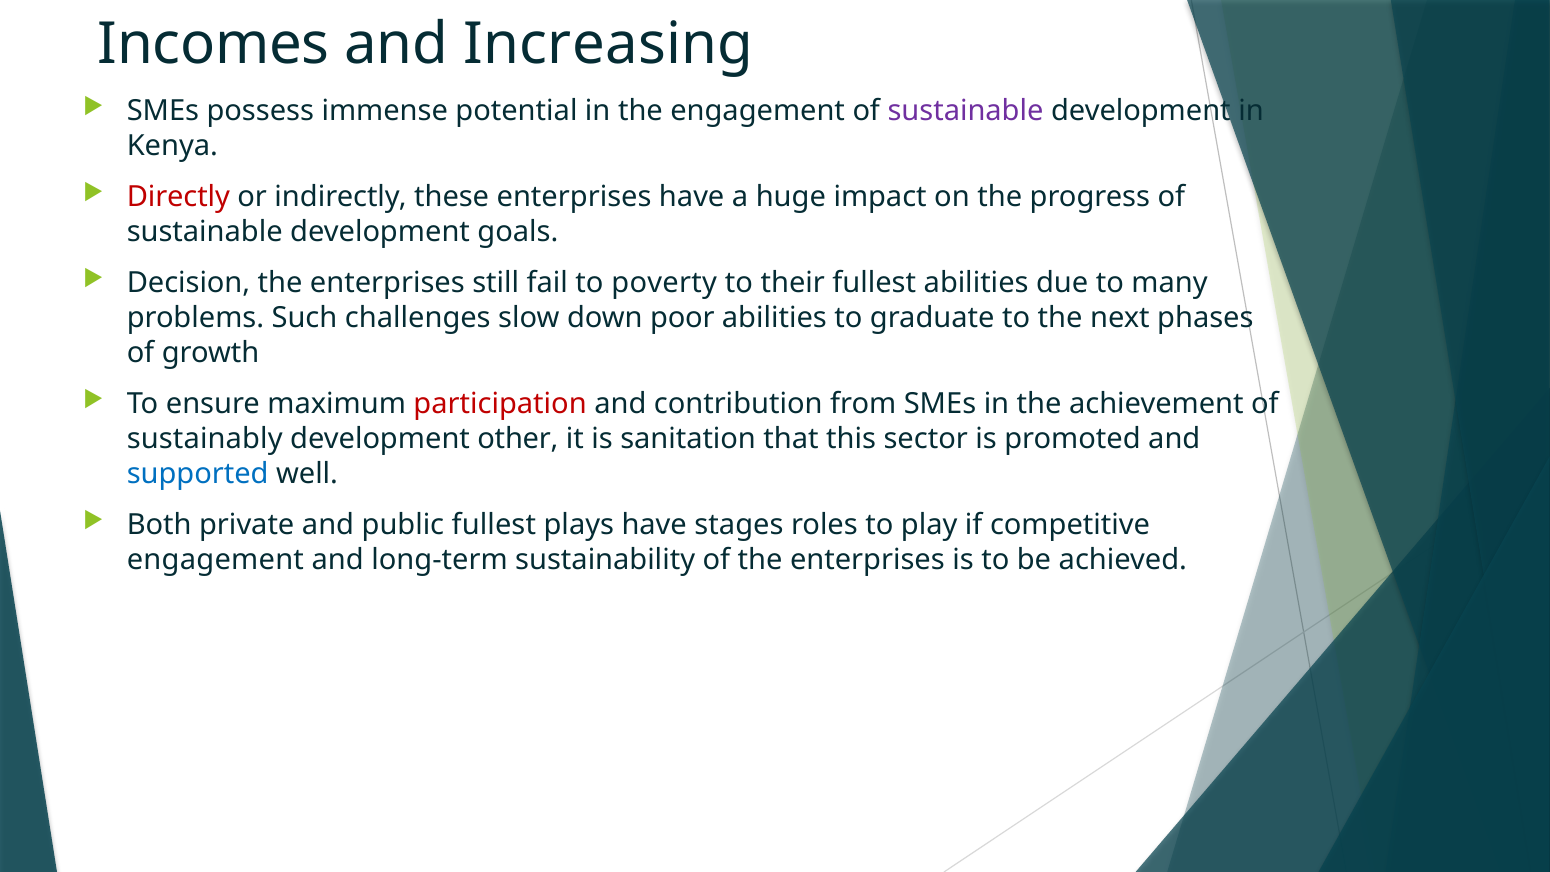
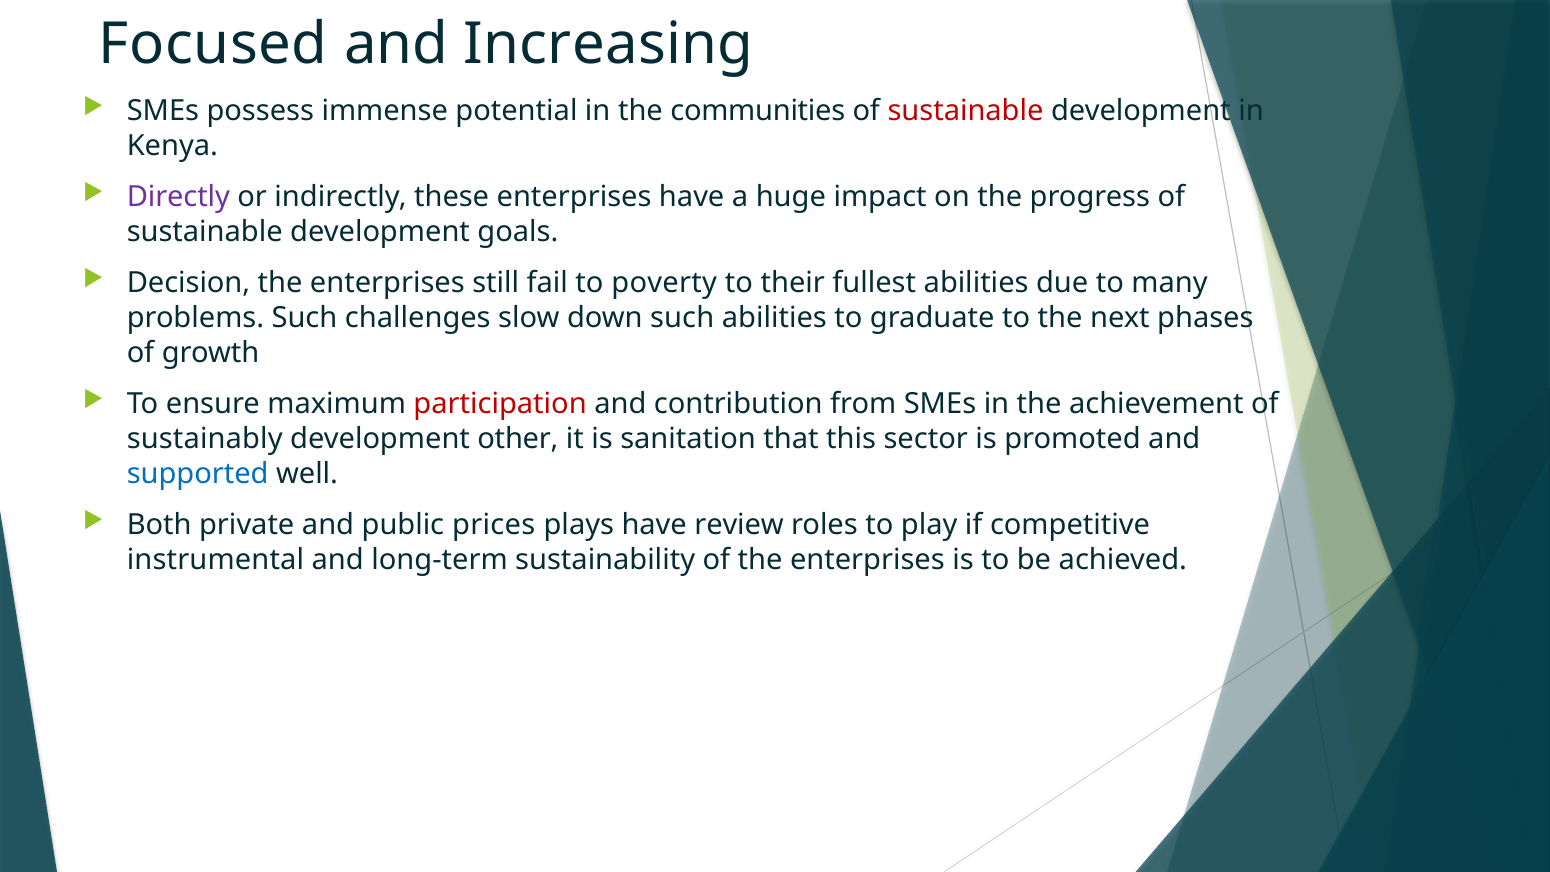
Incomes: Incomes -> Focused (213, 45)
the engagement: engagement -> communities (758, 111)
sustainable colour: purple -> red (966, 111)
Directly colour: red -> purple (178, 197)
down poor: poor -> such (682, 318)
public fullest: fullest -> prices (494, 525)
stages: stages -> review (739, 525)
engagement: engagement -> instrumental (215, 559)
